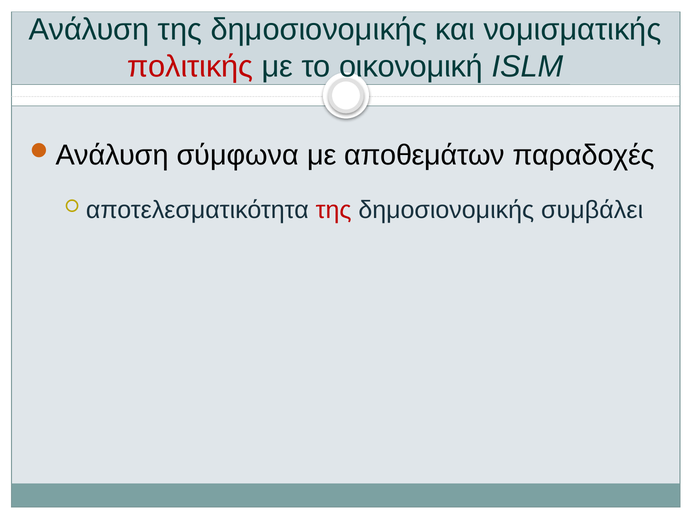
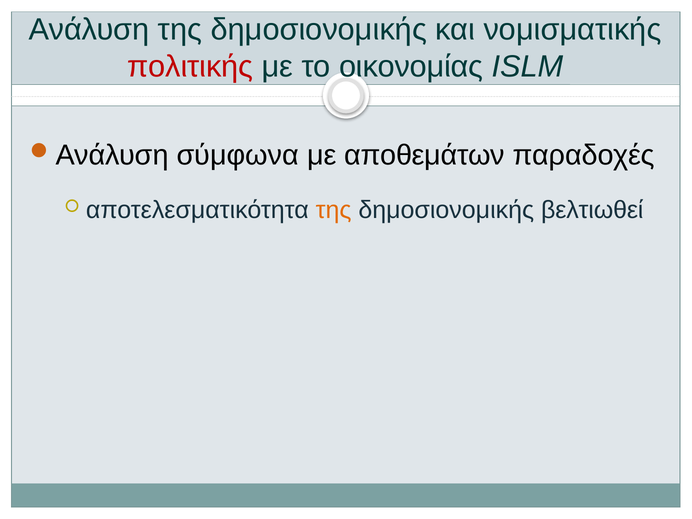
οικονομική: οικονομική -> οικονομίας (411, 67)
της colour: red -> orange (334, 210)
συμβάλει: συμβάλει -> βελτιωθεί (592, 210)
